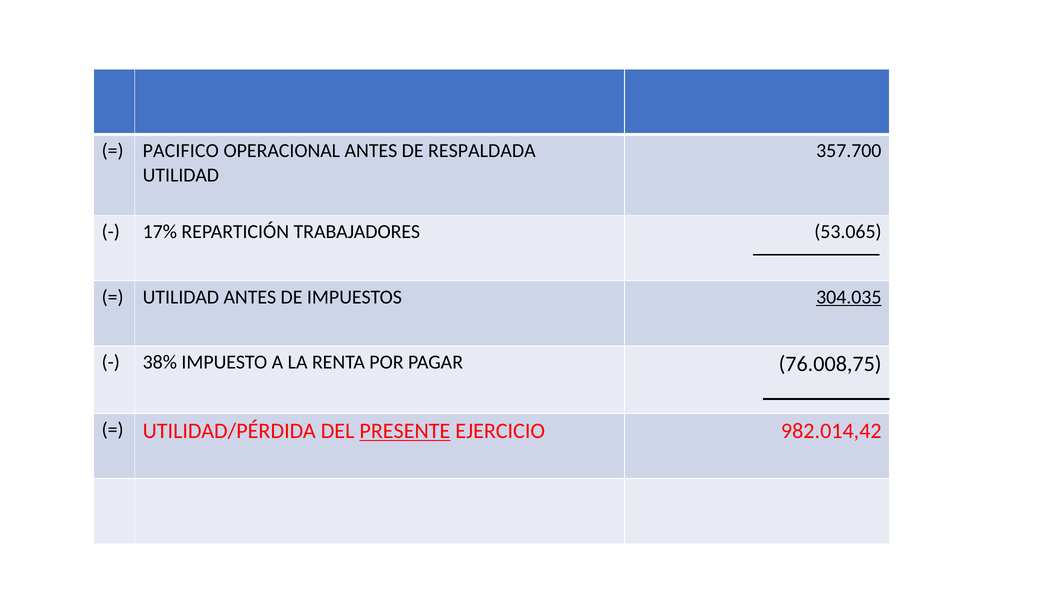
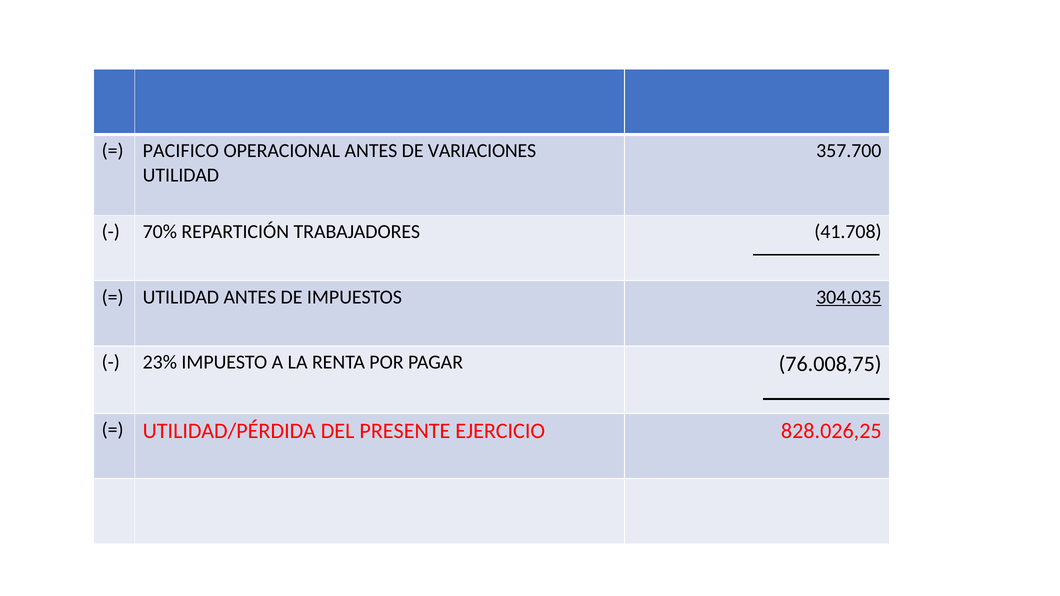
RESPALDADA: RESPALDADA -> VARIACIONES (482, 151)
17%: 17% -> 70% (160, 232)
53.065: 53.065 -> 41.708 (848, 232)
38%: 38% -> 23% (160, 362)
PRESENTE underline: present -> none (405, 431)
982.014,42: 982.014,42 -> 828.026,25 (831, 431)
